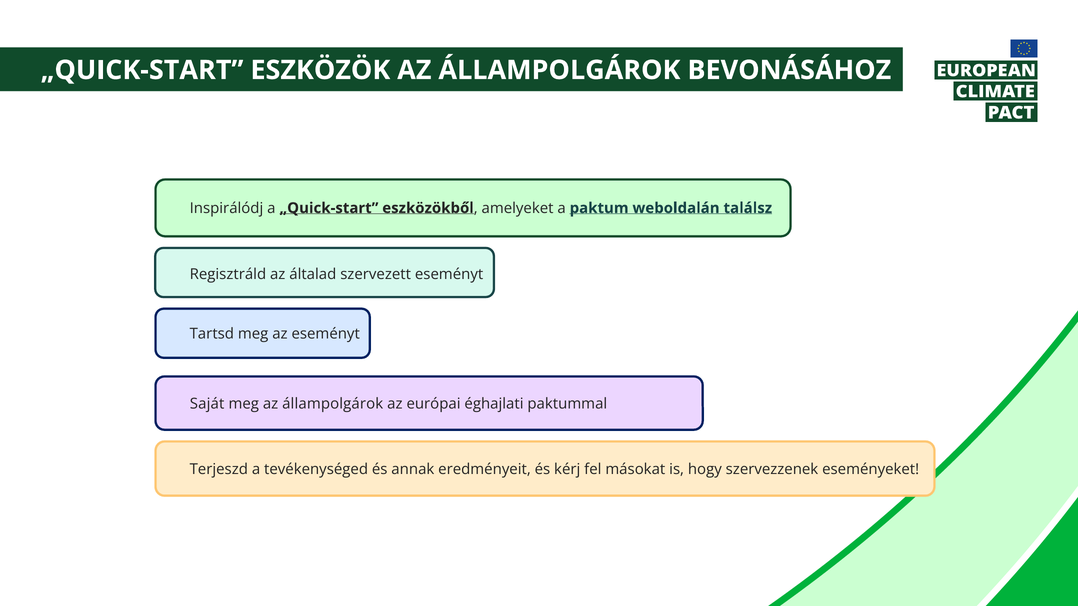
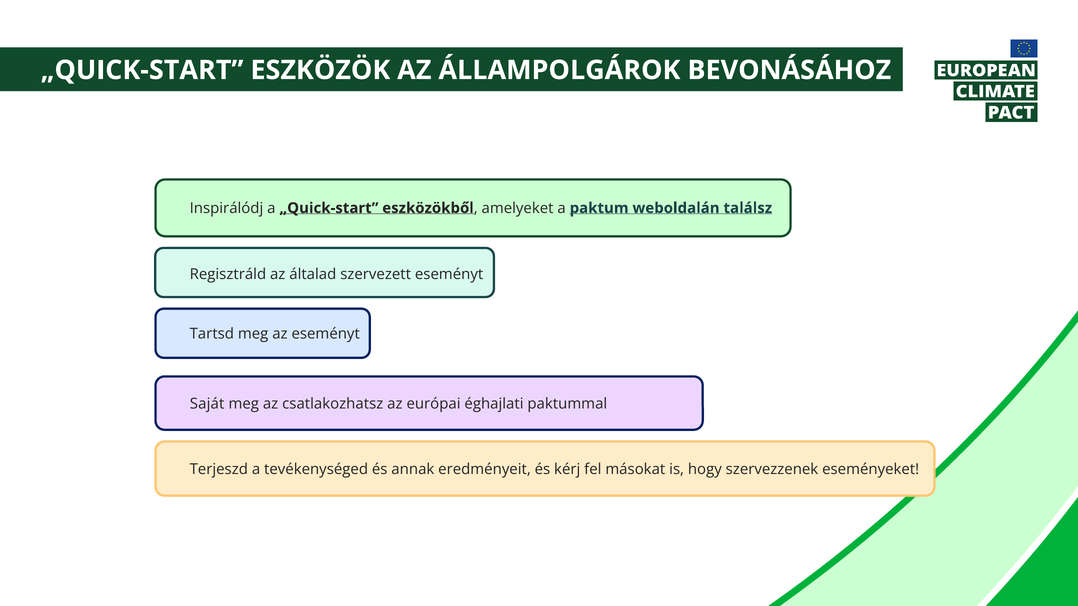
meg az állampolgárok: állampolgárok -> csatlakozhatsz (333, 404)
